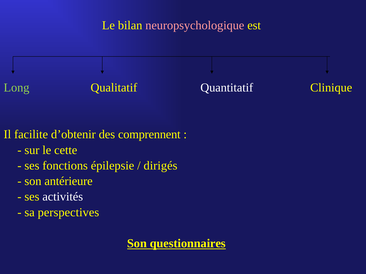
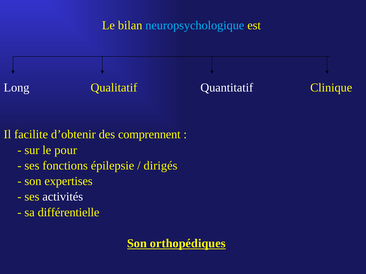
neuropsychologique colour: pink -> light blue (195, 25)
Long colour: light green -> white (17, 88)
cette: cette -> pour (66, 150)
antérieure: antérieure -> expertises (69, 181)
perspectives: perspectives -> différentielle (69, 213)
questionnaires: questionnaires -> orthopédiques (188, 244)
